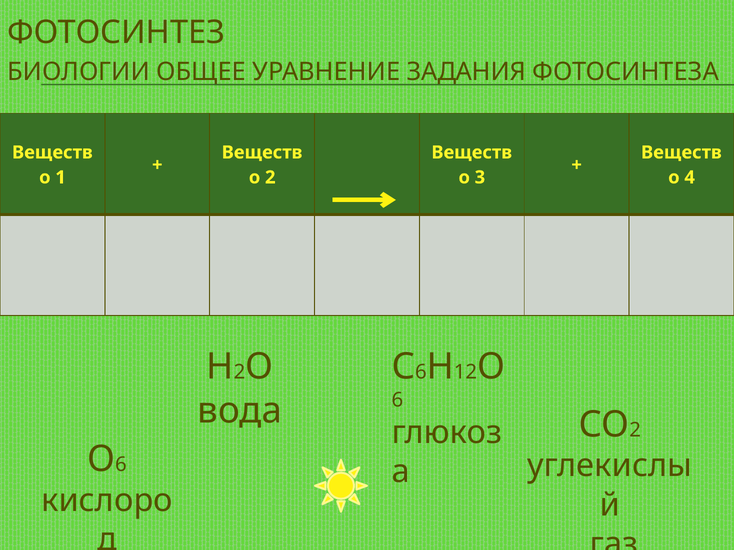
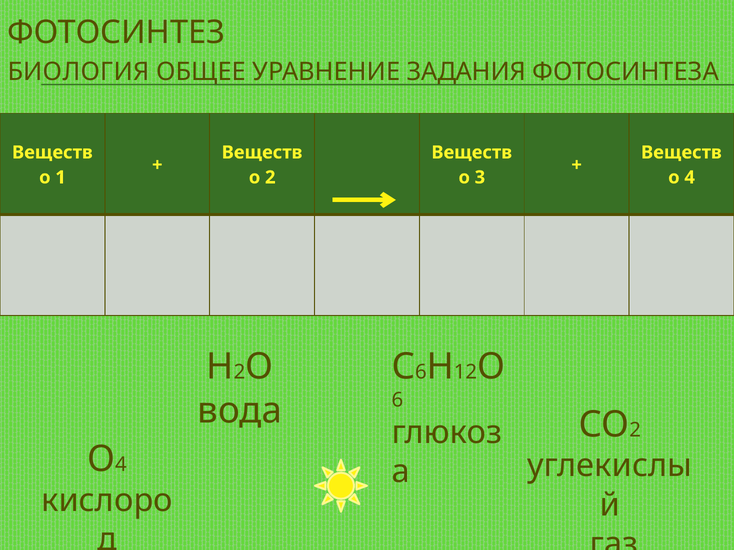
БИОЛОГИИ: БИОЛОГИИ -> БИОЛОГИЯ (78, 72)
6: 6 -> 4 (121, 465)
